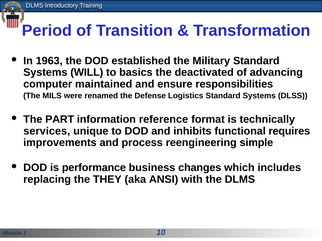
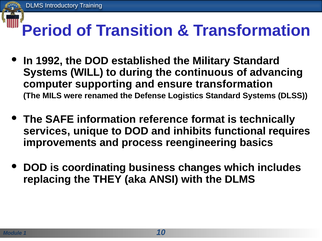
1963: 1963 -> 1992 (49, 61)
basics: basics -> during (136, 73)
deactivated: deactivated -> continuous (204, 73)
maintained: maintained -> supporting (104, 84)
ensure responsibilities: responsibilities -> transformation (234, 84)
PART: PART -> SAFE (60, 120)
simple: simple -> basics (256, 143)
performance: performance -> coordinating (94, 168)
